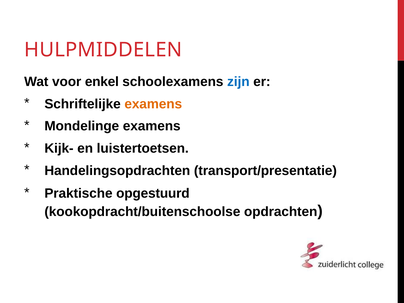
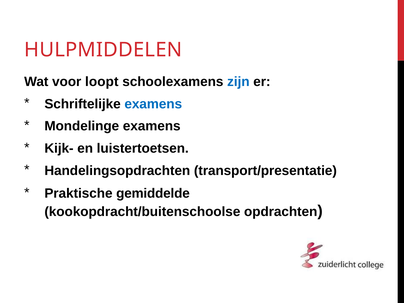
enkel: enkel -> loopt (102, 82)
examens colour: orange -> blue (153, 104)
opgestuurd: opgestuurd -> gemiddelde (153, 193)
